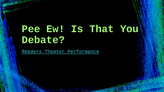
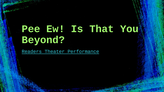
Debate: Debate -> Beyond (43, 40)
